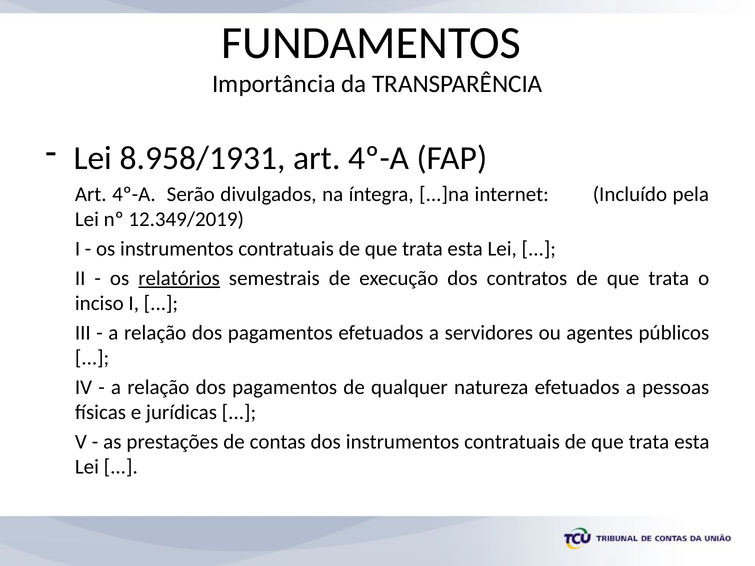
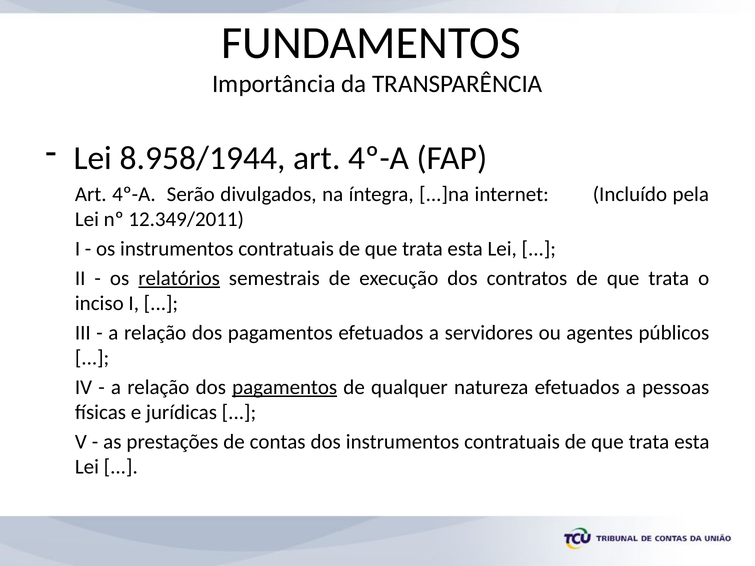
8.958/1931: 8.958/1931 -> 8.958/1944 (203, 158)
12.349/2019: 12.349/2019 -> 12.349/2011 (186, 220)
pagamentos underline: none -> present (285, 387)
